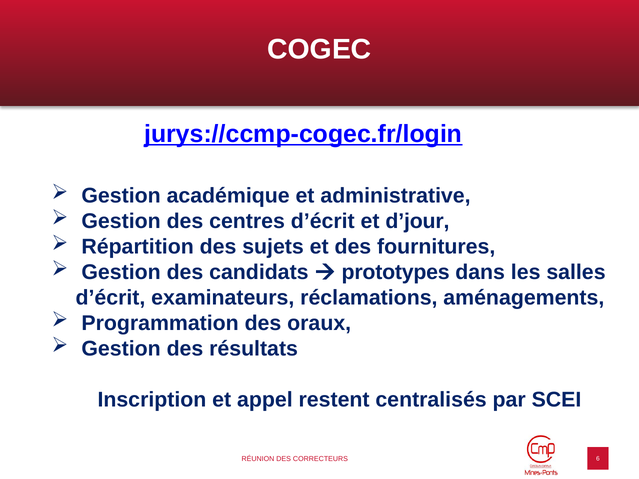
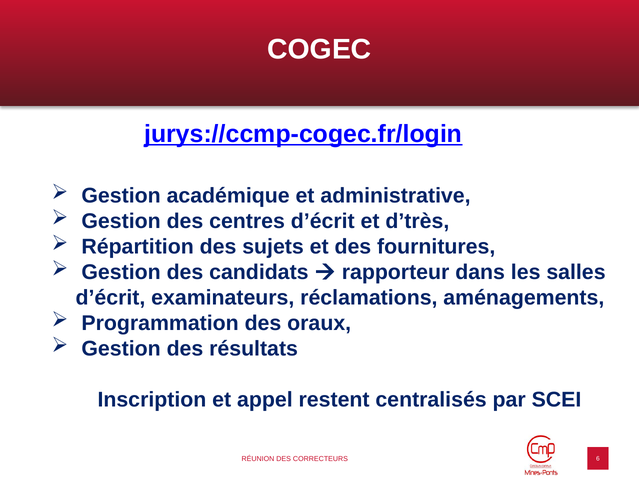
d’jour: d’jour -> d’très (417, 221)
prototypes: prototypes -> rapporteur (396, 272)
